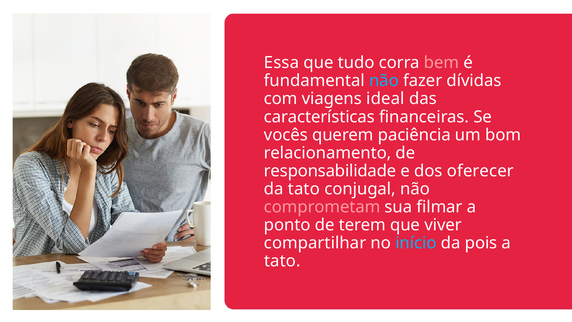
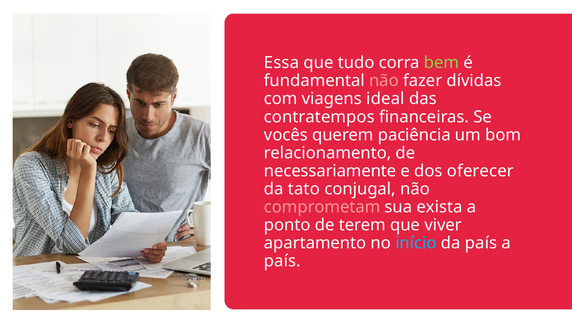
bem colour: pink -> light green (442, 63)
não colour: light blue -> pink (384, 81)
características: características -> contratempos (319, 117)
responsabilidade: responsabilidade -> necessariamente (330, 171)
filmar: filmar -> exista (439, 207)
compartilhar: compartilhar -> apartamento (315, 243)
da pois: pois -> país (481, 243)
tato: tato -> país (282, 261)
